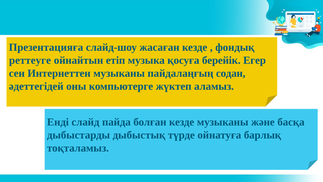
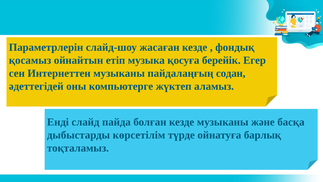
Презентацияға: Презентацияға -> Параметрлерін (46, 47)
реттеуге: реттеуге -> қосамыз (30, 60)
дыбыстық: дыбыстық -> көрсетілім (139, 135)
